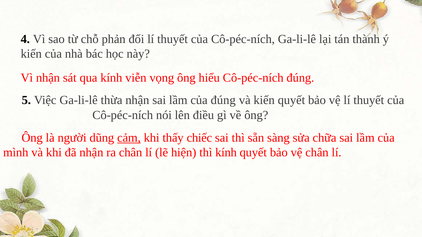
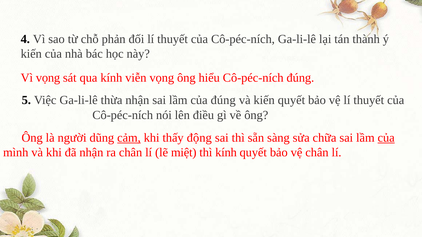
Vì nhận: nhận -> vọng (48, 78)
chiếc: chiếc -> động (199, 138)
của underline: none -> present (386, 138)
hiện: hiện -> miệt (184, 153)
